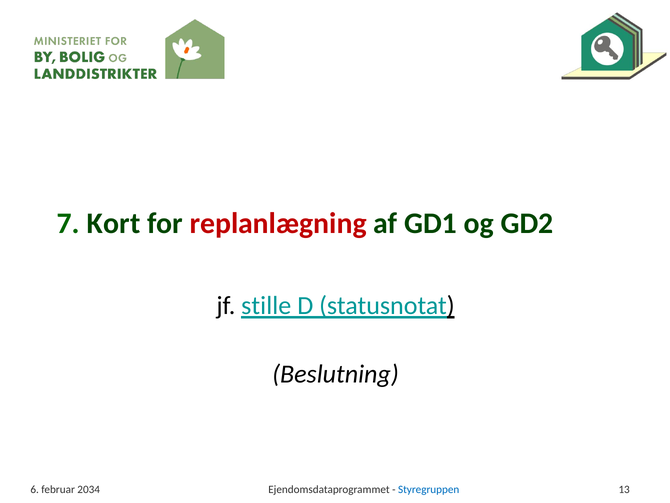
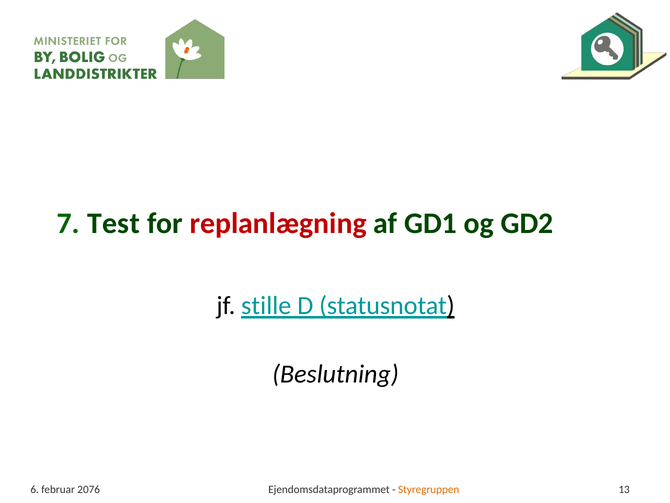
Kort: Kort -> Test (113, 223)
2034: 2034 -> 2076 (89, 489)
Styregruppen colour: blue -> orange (429, 489)
